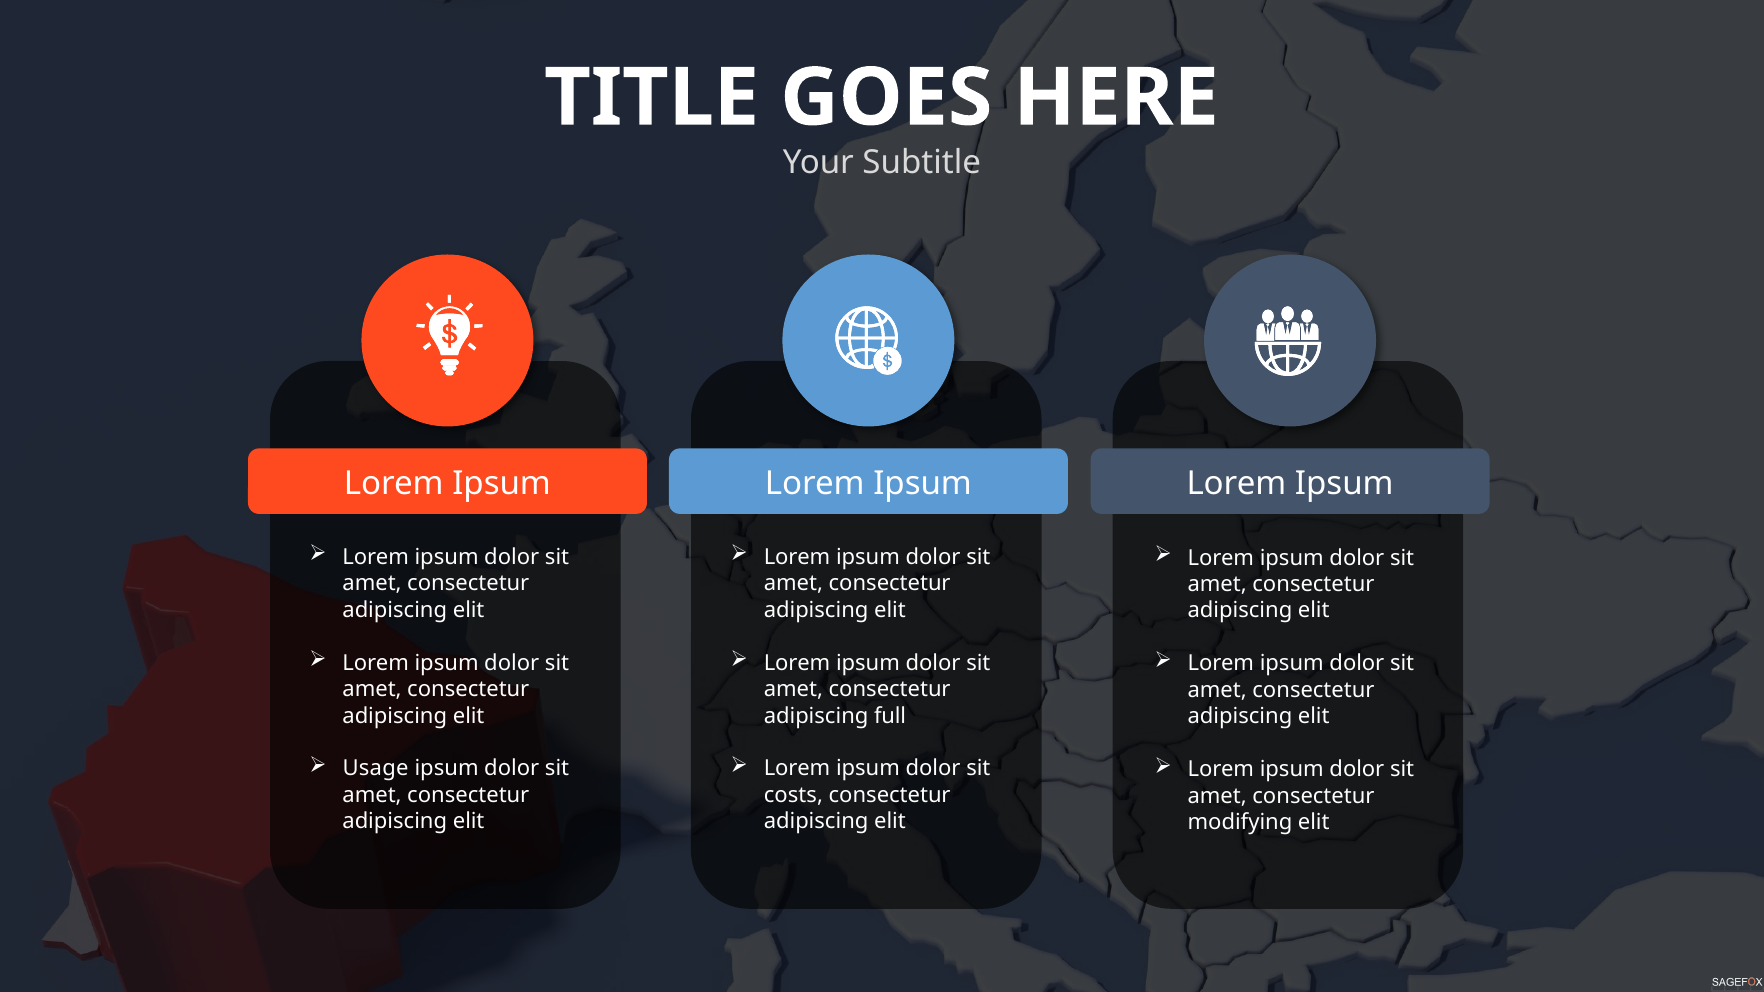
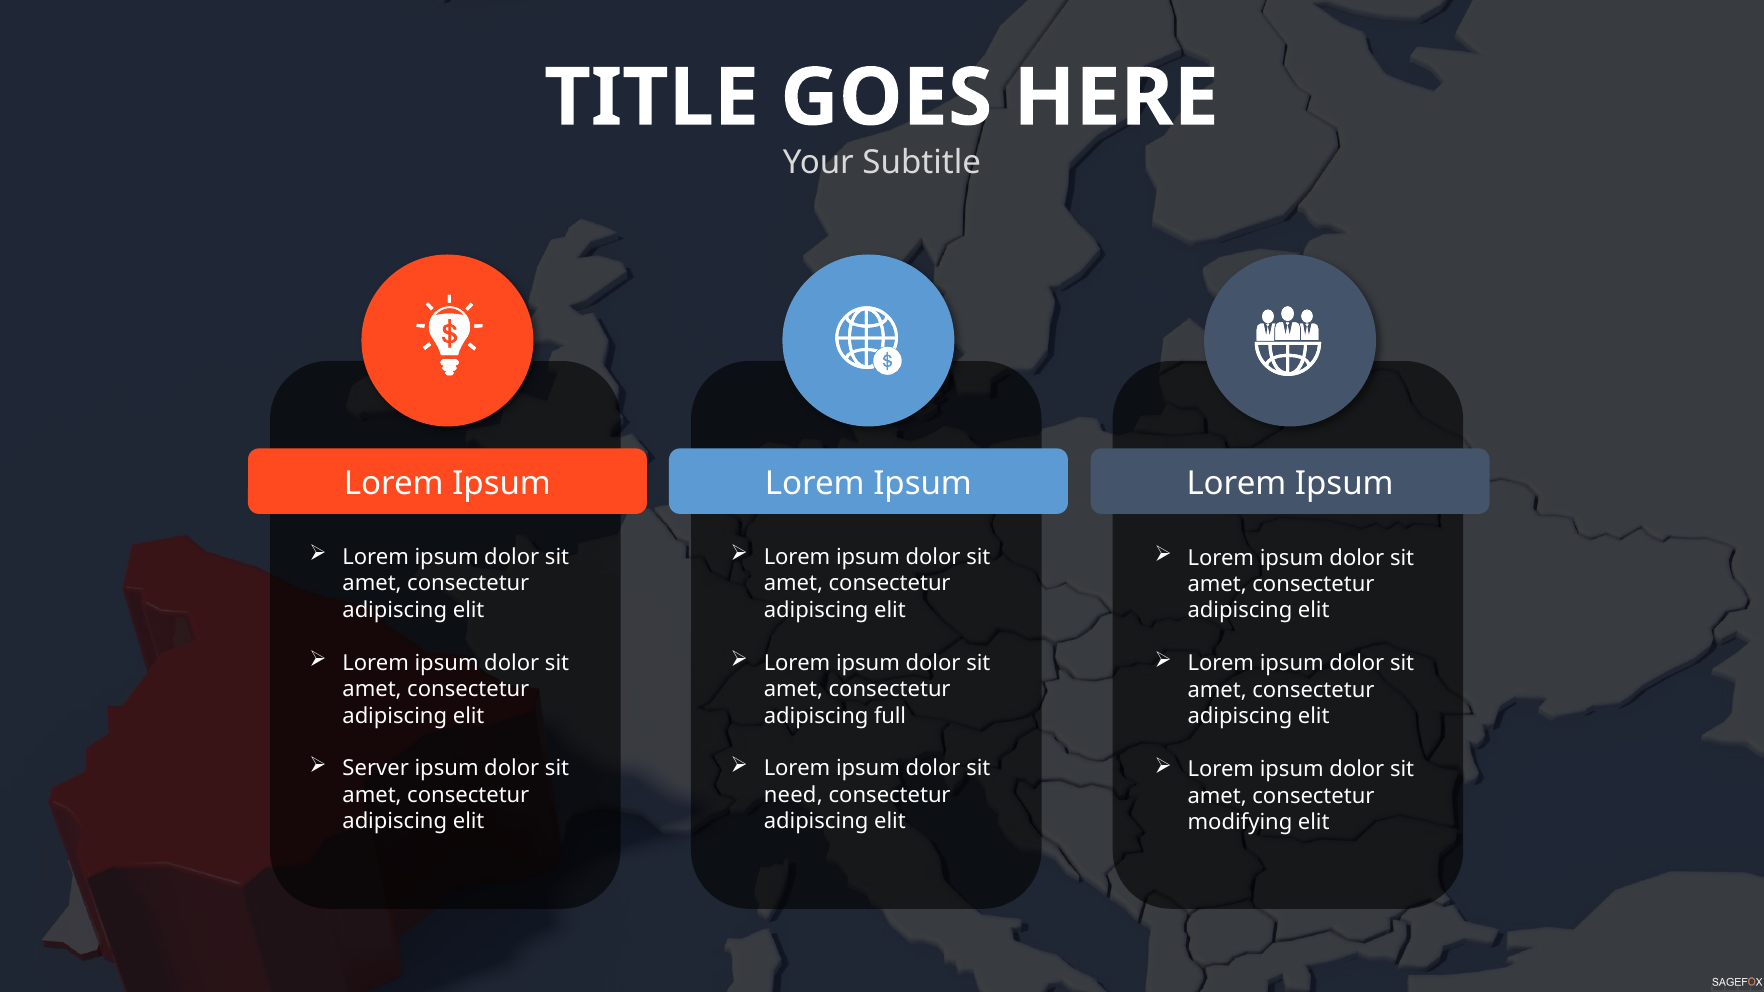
Usage: Usage -> Server (376, 769)
costs: costs -> need (793, 795)
